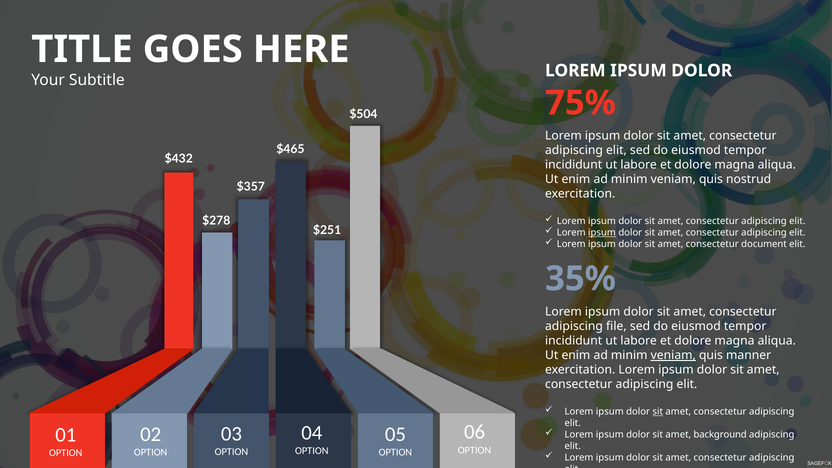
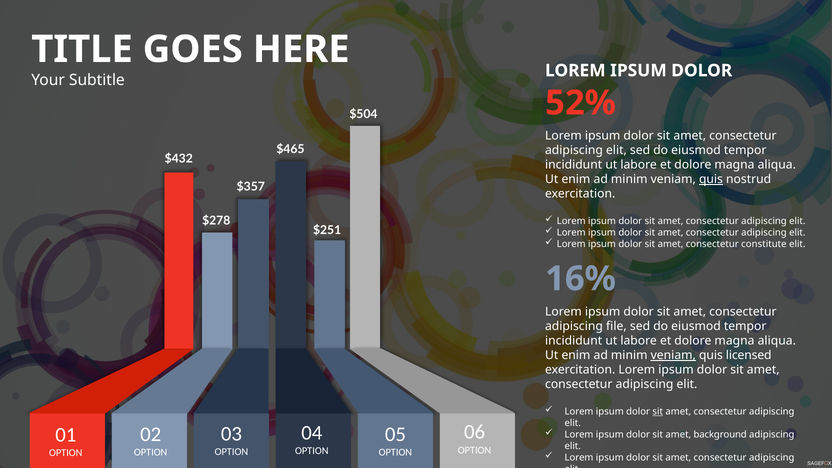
75%: 75% -> 52% (581, 103)
quis underline: none -> present (711, 179)
ipsum underline: present -> none (602, 233)
document: document -> constitute (764, 244)
35%: 35% -> 16% (581, 279)
manner: manner -> licensed (749, 355)
